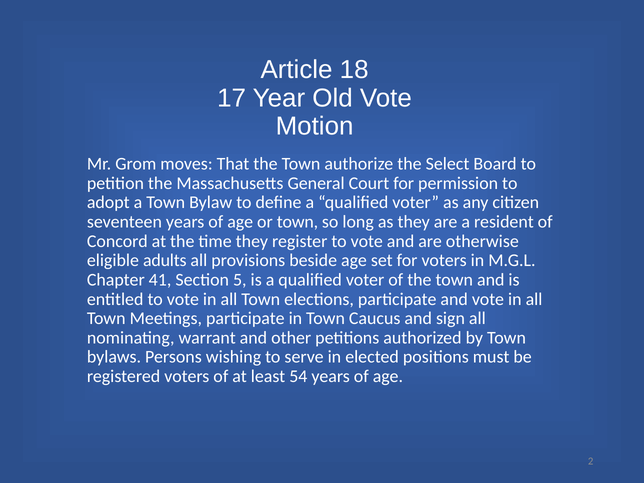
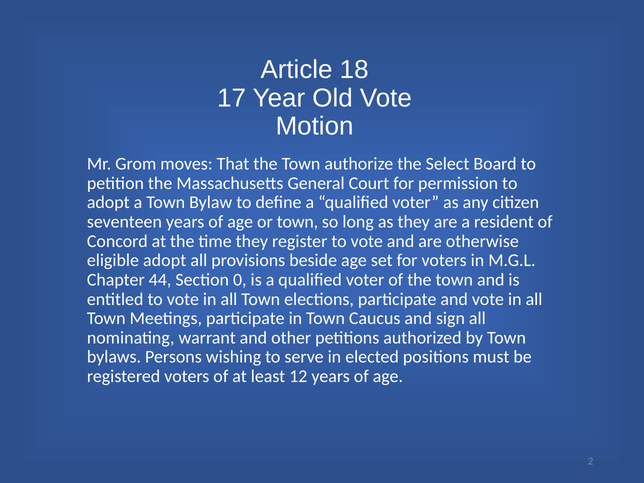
eligible adults: adults -> adopt (165, 260)
41: 41 -> 44 (160, 280)
5: 5 -> 0 (240, 280)
54: 54 -> 12 (298, 376)
